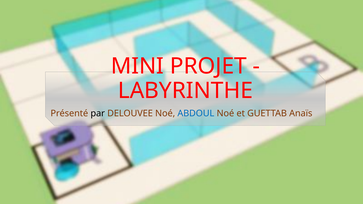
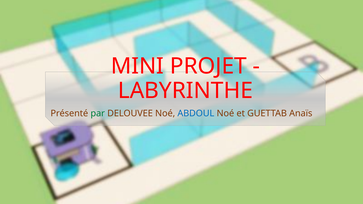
par colour: black -> green (98, 113)
